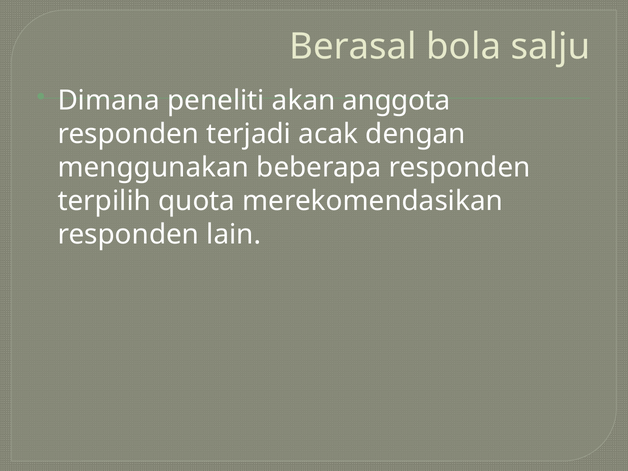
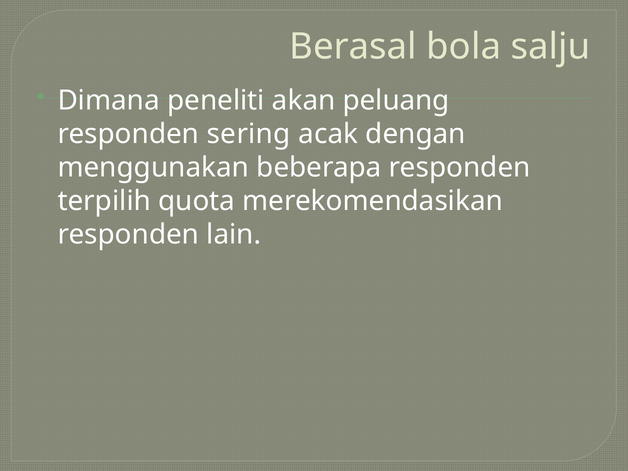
anggota: anggota -> peluang (396, 100)
terjadi: terjadi -> sering (249, 134)
